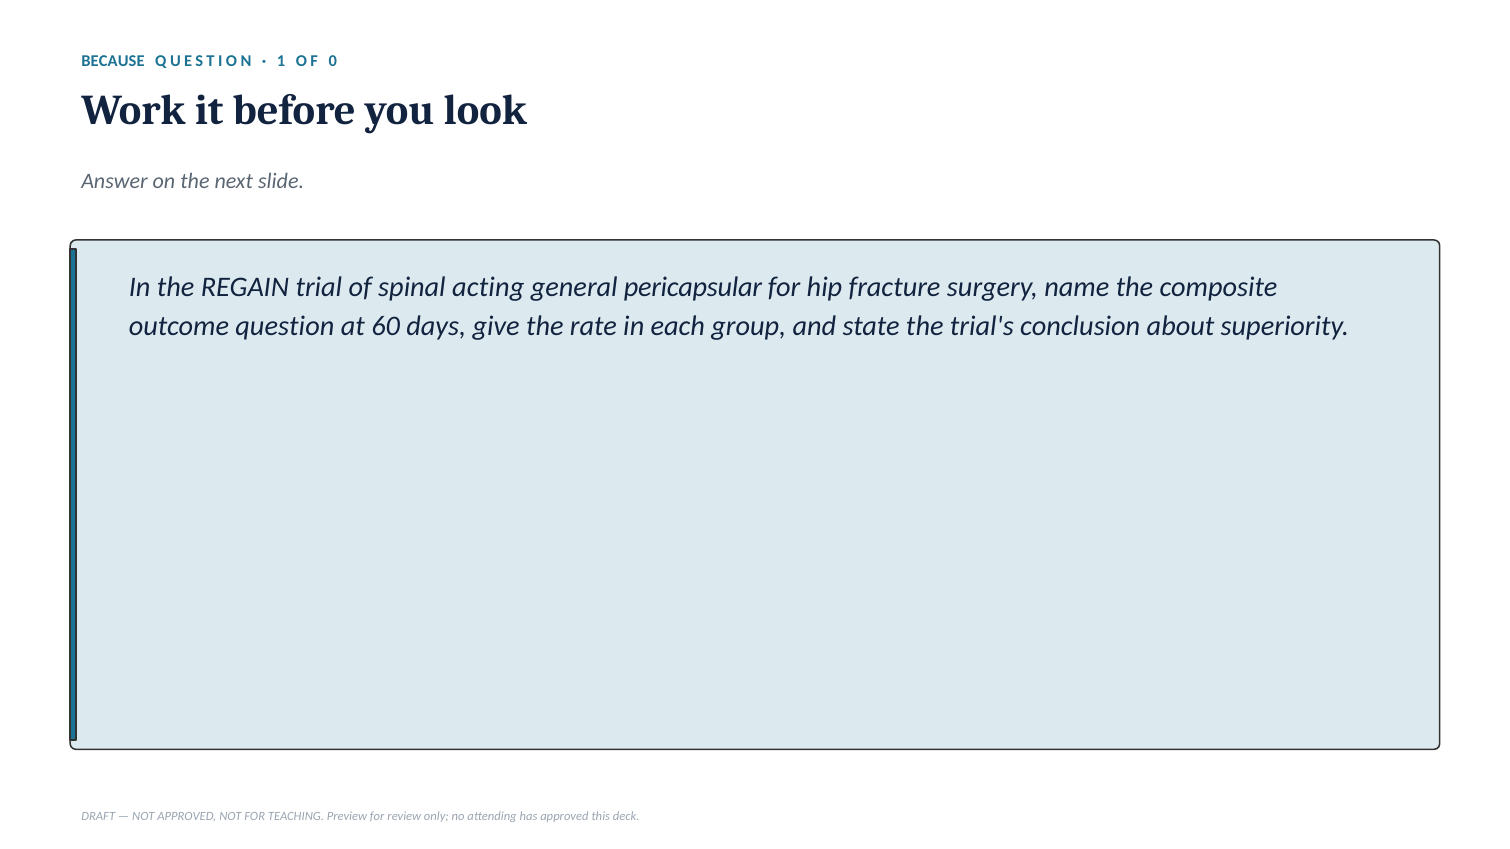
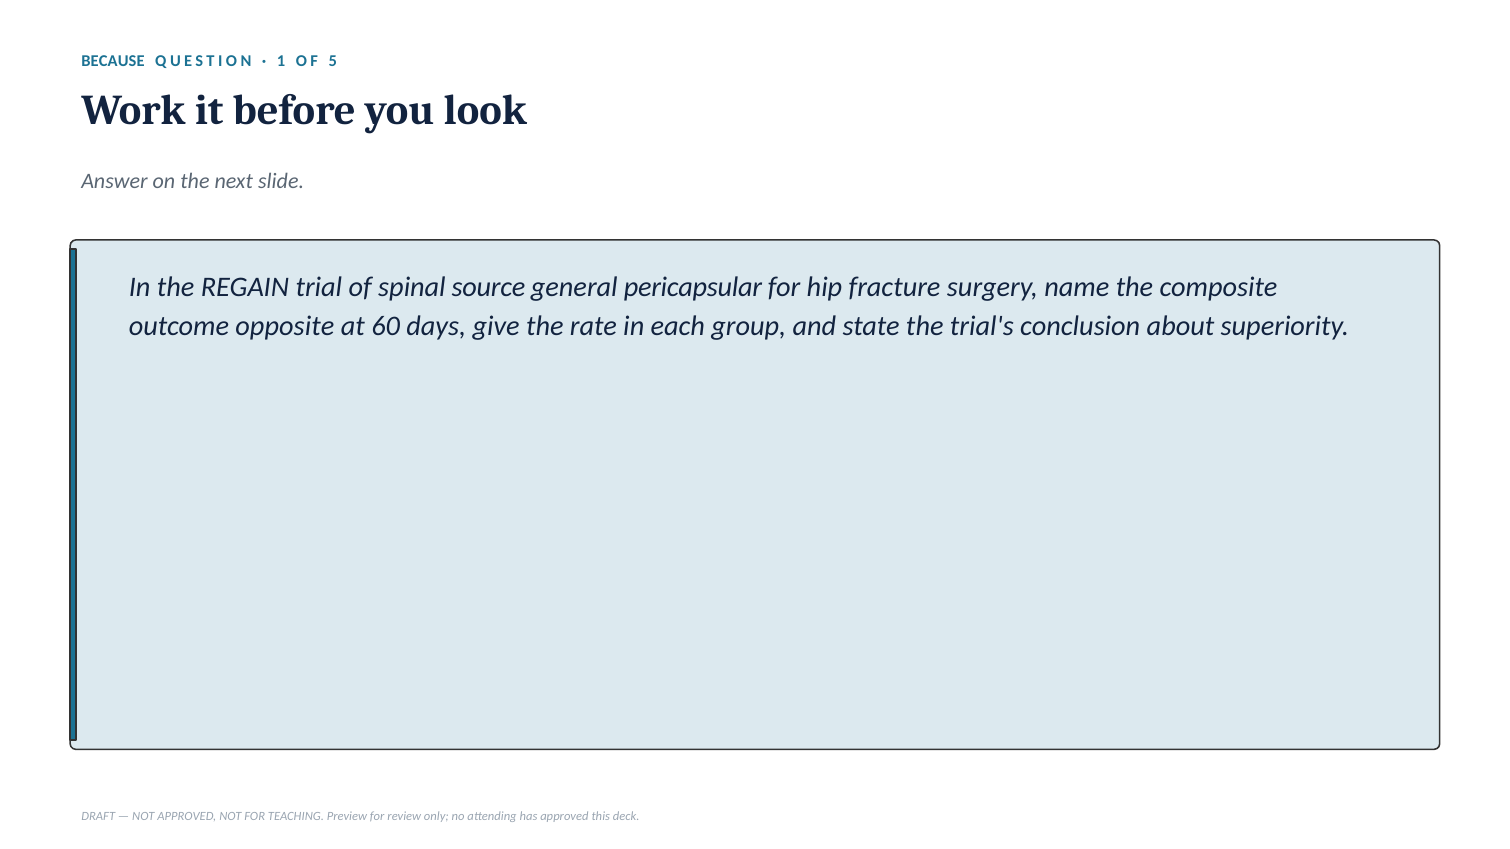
0: 0 -> 5 (333, 61)
acting: acting -> source (489, 287)
outcome question: question -> opposite (285, 326)
